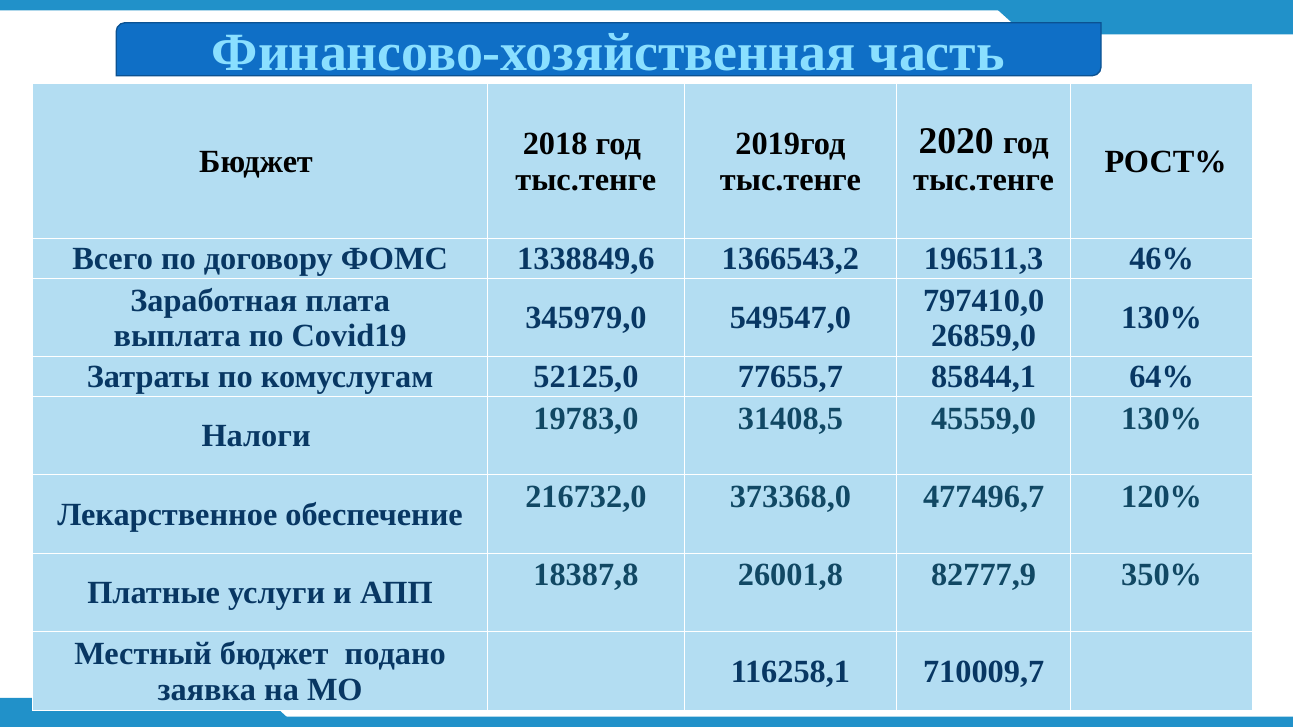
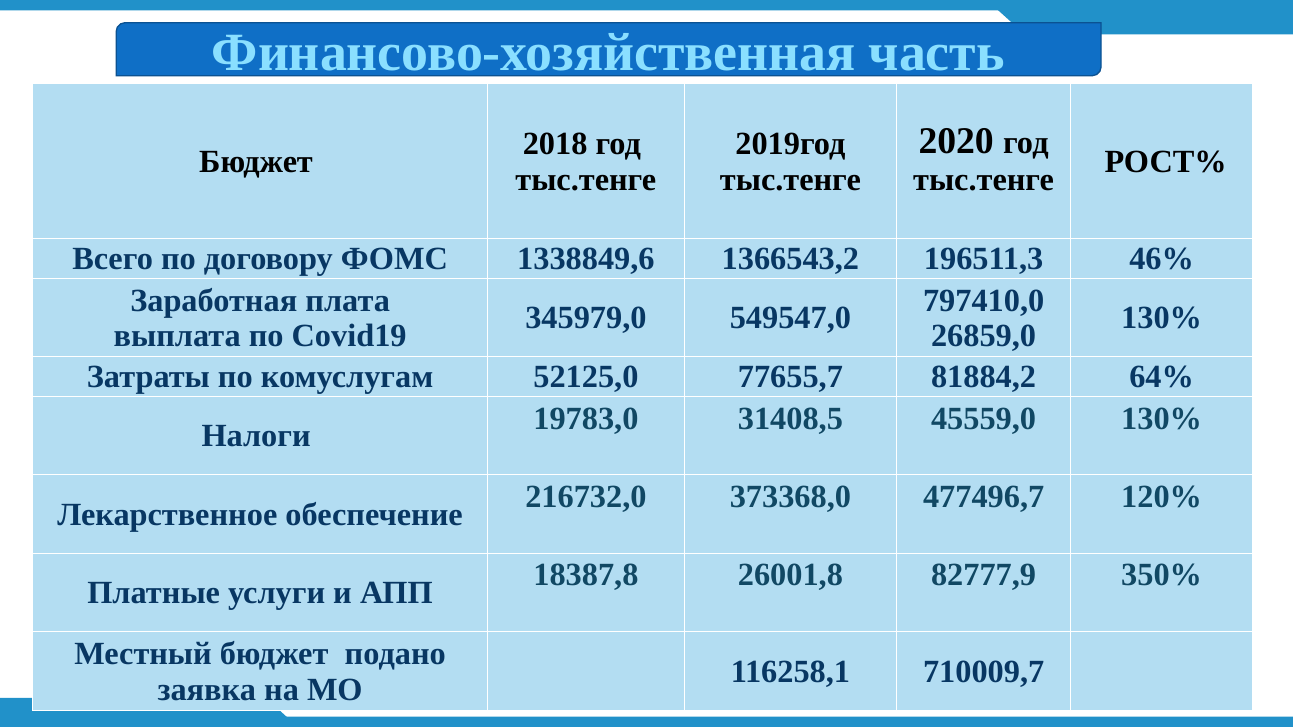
85844,1: 85844,1 -> 81884,2 (984, 377)
